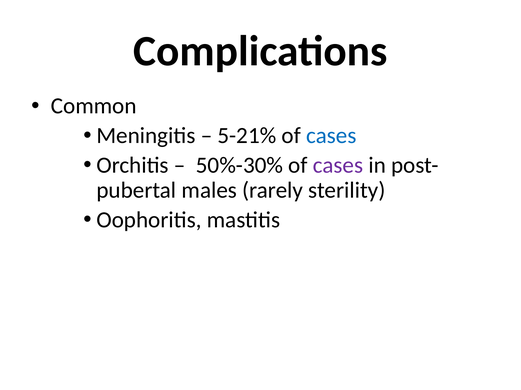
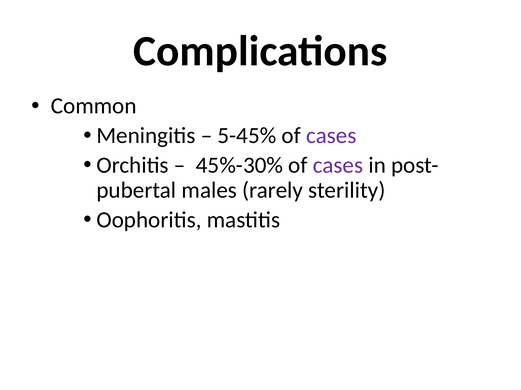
5-21%: 5-21% -> 5-45% (247, 136)
cases colour: blue -> purple (331, 136)
50%-30%: 50%-30% -> 45%-30% (239, 165)
